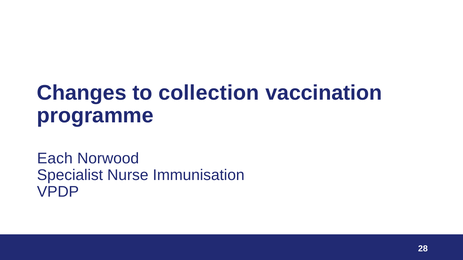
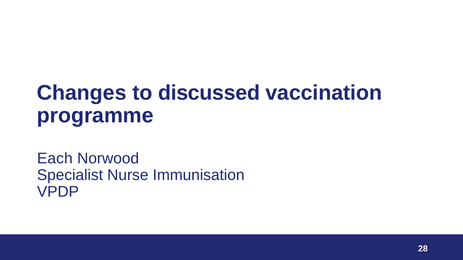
collection: collection -> discussed (209, 93)
